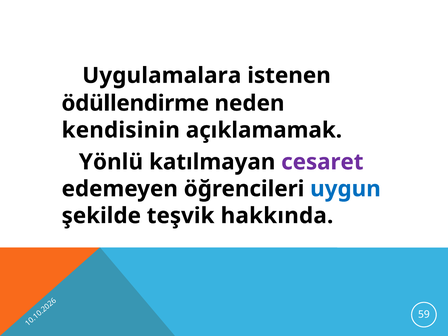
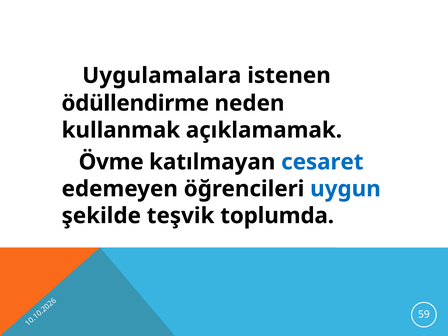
kendisinin: kendisinin -> kullanmak (121, 130)
Yönlü: Yönlü -> Övme (111, 162)
cesaret colour: purple -> blue (322, 162)
hakkında: hakkında -> toplumda (277, 216)
